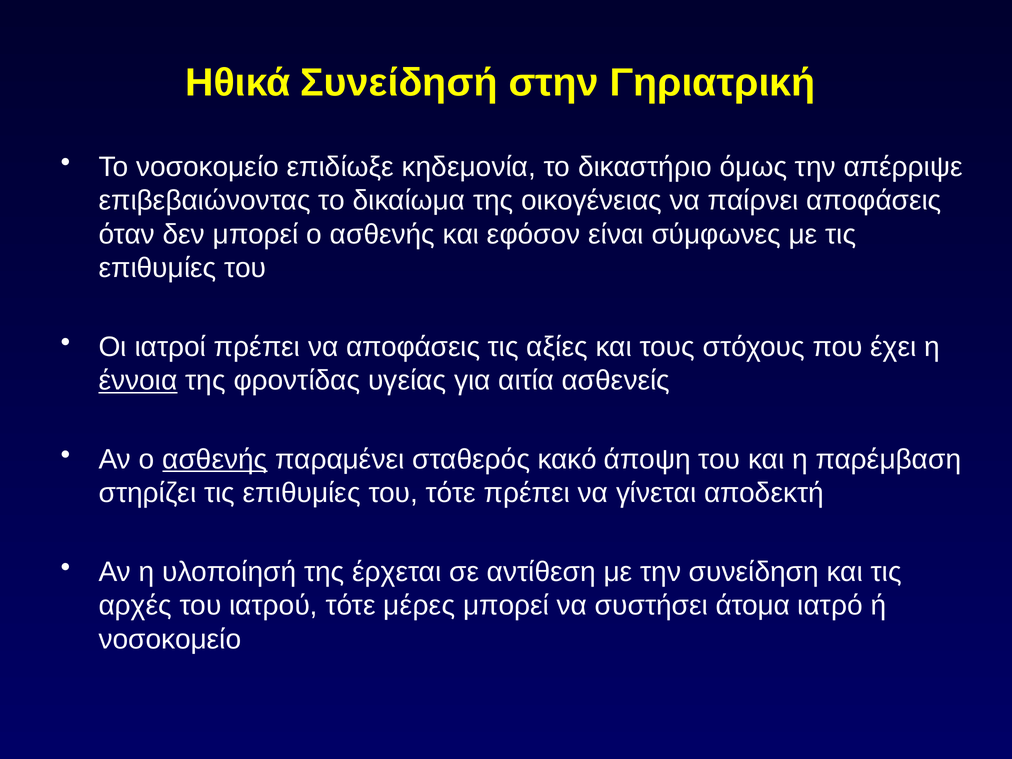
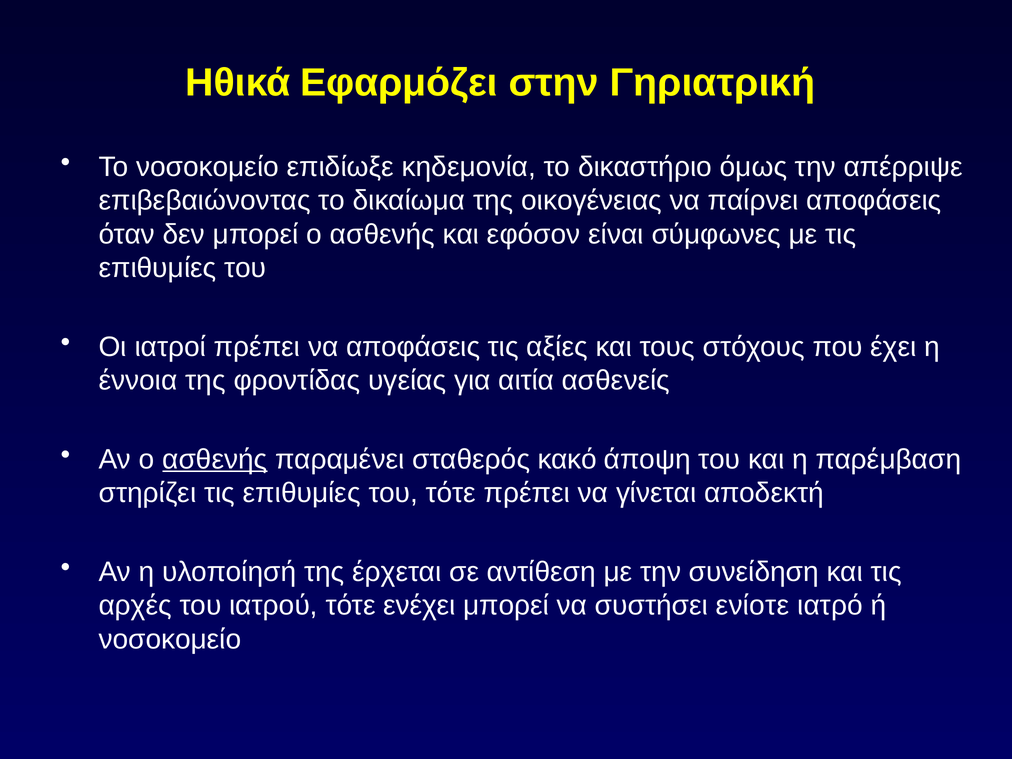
Συνείδησή: Συνείδησή -> Εφαρμόζει (399, 83)
έννοια underline: present -> none (138, 381)
μέρες: μέρες -> ενέχει (419, 606)
άτομα: άτομα -> ενίοτε (753, 606)
